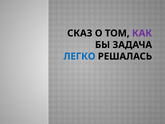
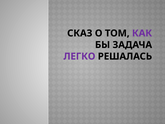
ЛЕГКО colour: blue -> purple (79, 56)
